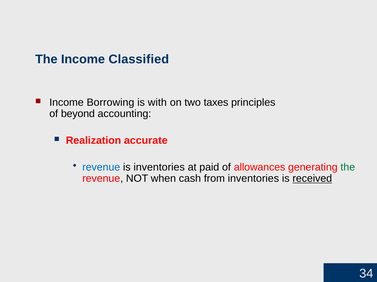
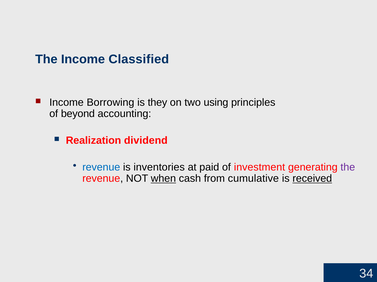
with: with -> they (157, 103)
taxes: taxes -> using (216, 103)
accurate: accurate -> dividend (146, 141)
allowances: allowances -> investment (260, 168)
the colour: green -> purple (348, 168)
when underline: none -> present (163, 179)
from inventories: inventories -> cumulative (253, 179)
